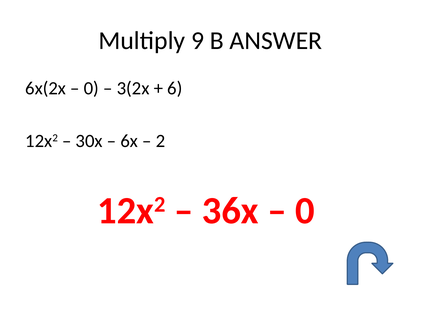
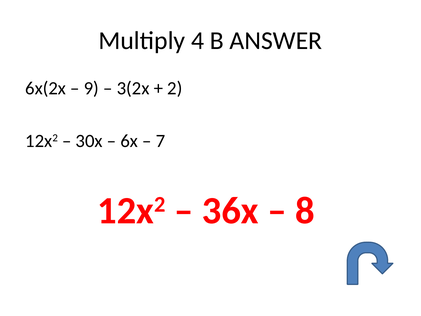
9: 9 -> 4 (198, 41)
0: 0 -> 9 (91, 88)
6: 6 -> 2 (175, 88)
2: 2 -> 7 (161, 141)
0: 0 -> 8 (305, 210)
